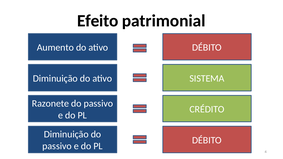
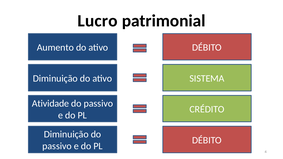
Efeito: Efeito -> Lucro (98, 21)
Razonete: Razonete -> Atividade (51, 104)
